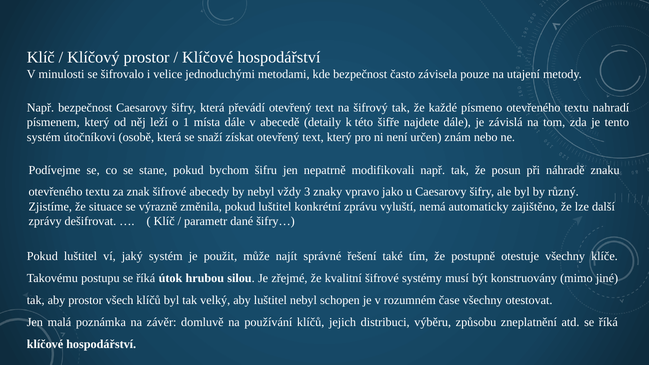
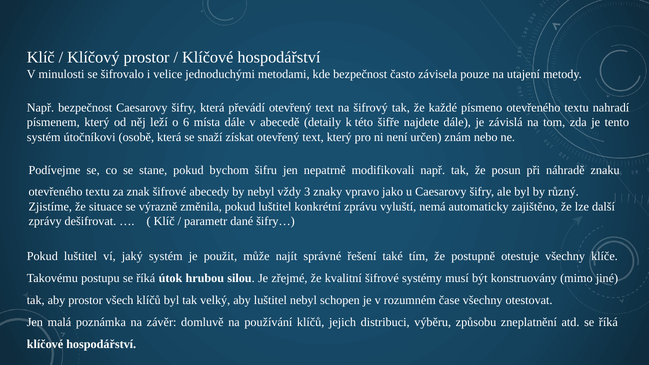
1: 1 -> 6 (186, 122)
